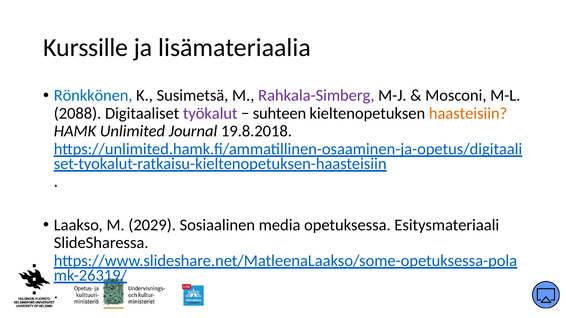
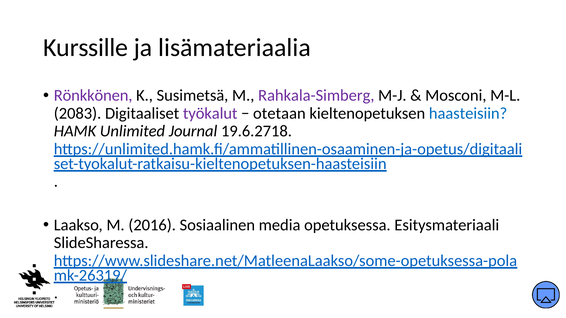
Rönkkönen colour: blue -> purple (93, 96)
2088: 2088 -> 2083 (78, 113)
suhteen: suhteen -> otetaan (279, 113)
haasteisiin colour: orange -> blue (468, 113)
19.8.2018: 19.8.2018 -> 19.6.2718 (256, 131)
2029: 2029 -> 2016 (152, 225)
